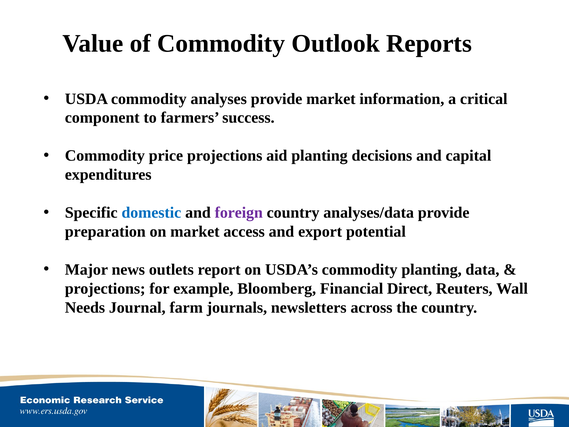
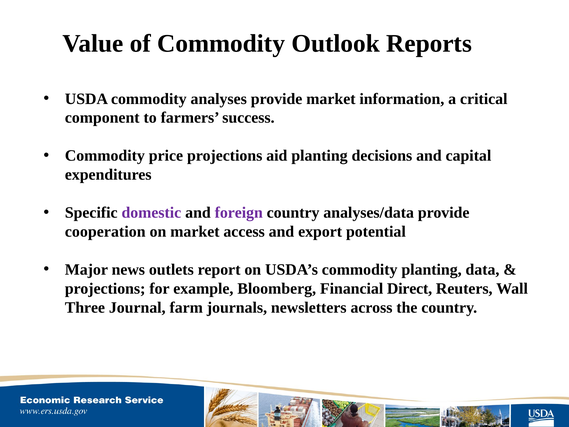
domestic colour: blue -> purple (151, 213)
preparation: preparation -> cooperation (105, 232)
Needs: Needs -> Three (85, 307)
